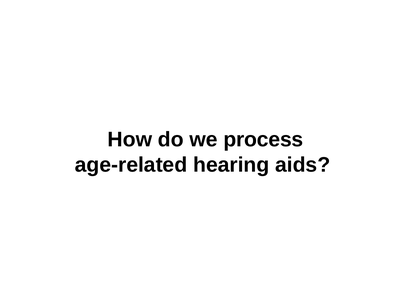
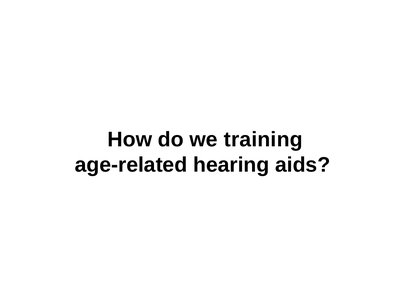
process: process -> training (263, 140)
